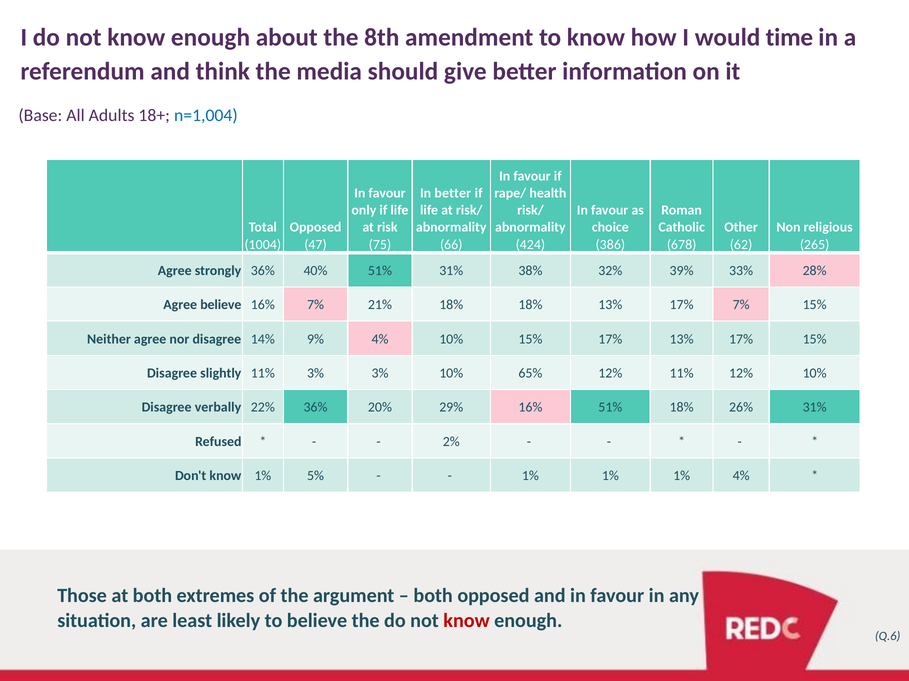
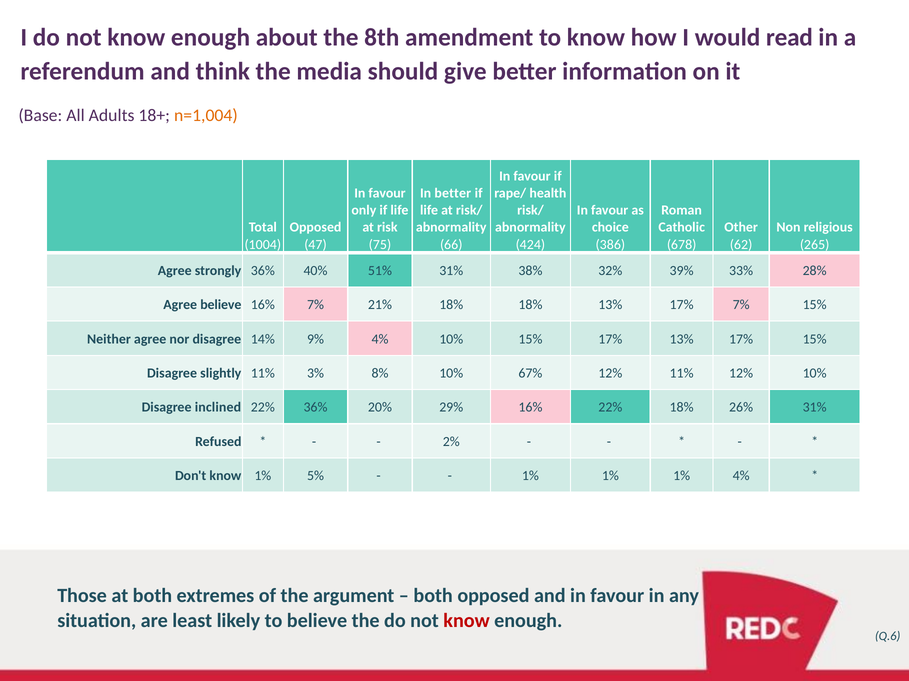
time: time -> read (789, 38)
n=1,004 colour: blue -> orange (206, 116)
3% 3%: 3% -> 8% (380, 374)
65%: 65% -> 67% (530, 374)
verbally: verbally -> inclined (218, 408)
16% 51%: 51% -> 22% (610, 408)
